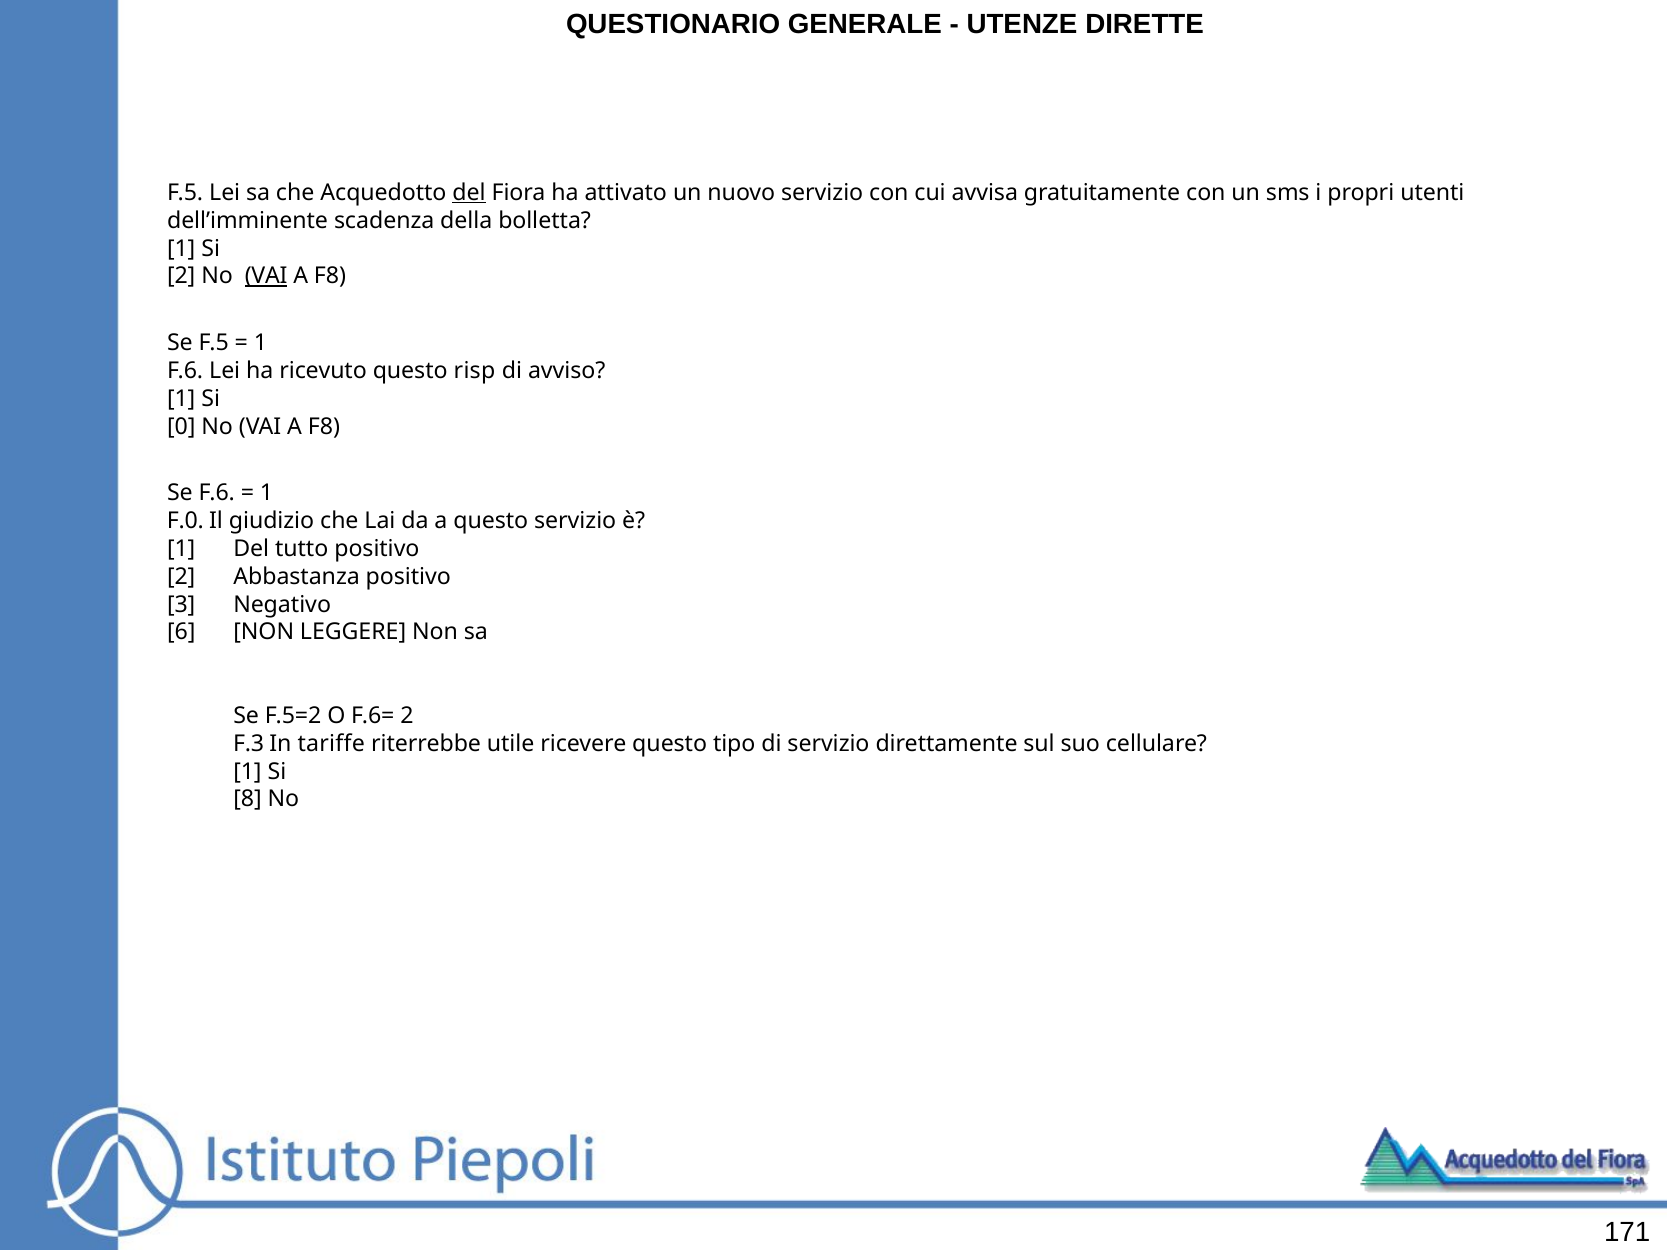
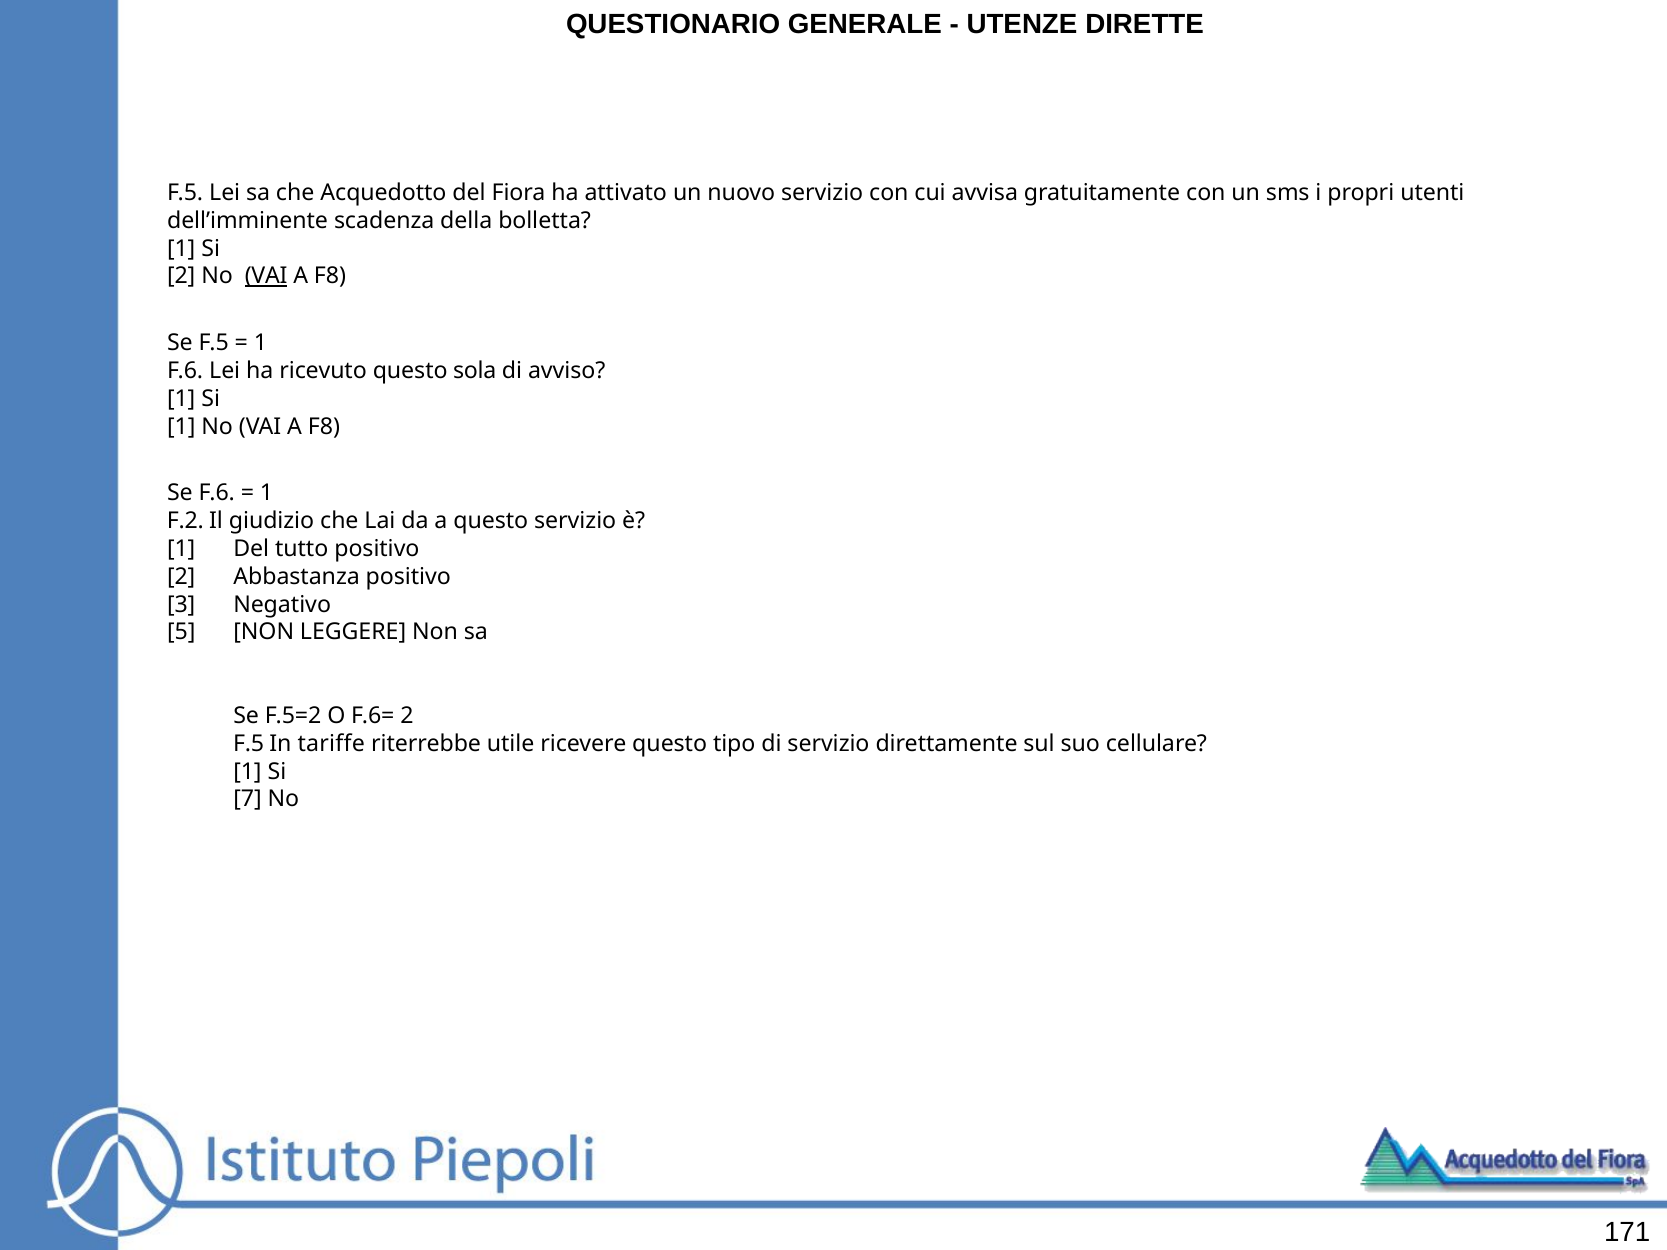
del underline: present -> none (469, 193)
risp: risp -> sola (475, 371)
0: 0 -> 1 (181, 426)
F.0: F.0 -> F.2 (185, 521)
6: 6 -> 5 (181, 632)
F.3: F.3 -> F.5 (249, 744)
8: 8 -> 7 (248, 799)
